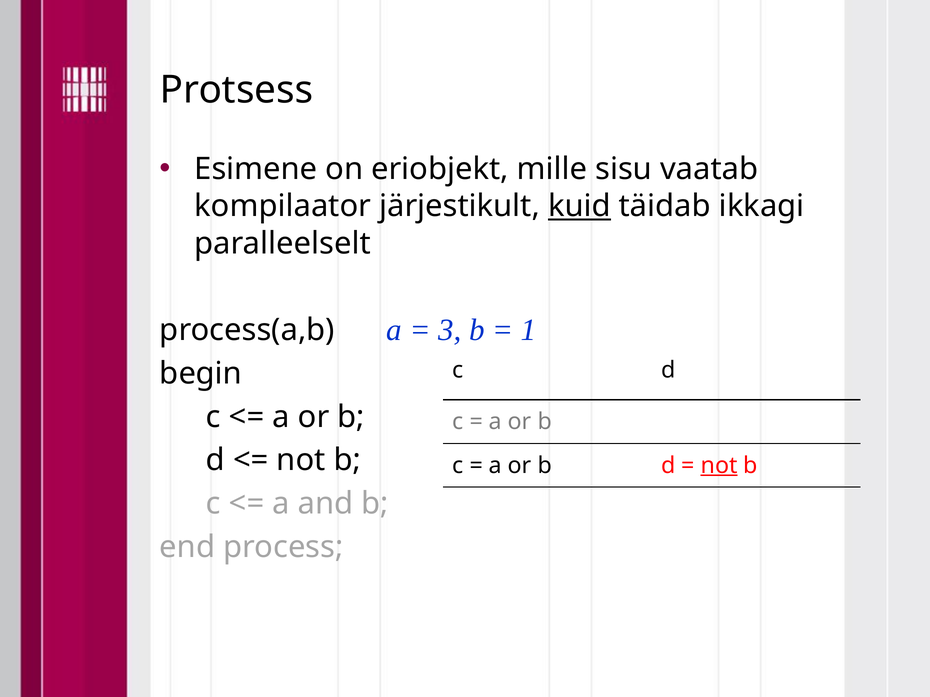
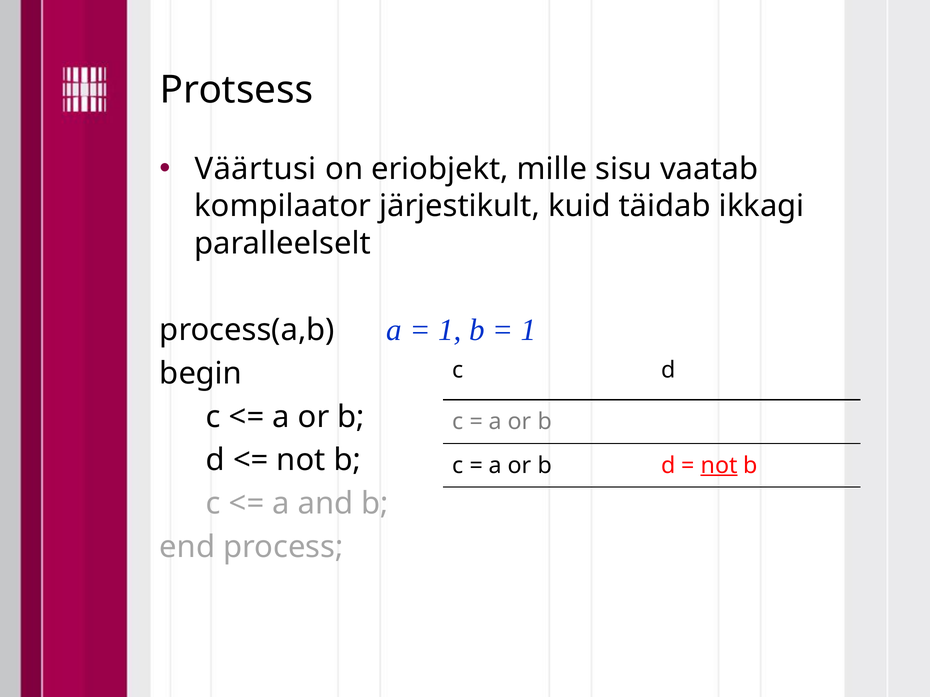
Esimene: Esimene -> Väärtusi (256, 169)
kuid underline: present -> none (579, 206)
3: 3 -> 1 (450, 330)
